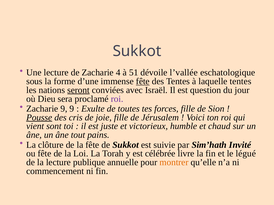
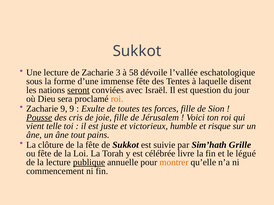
4: 4 -> 3 (118, 73)
51: 51 -> 58 (134, 73)
fête underline: present -> none (143, 81)
laquelle tentes: tentes -> disent (241, 81)
roi colour: purple -> orange (117, 99)
sont: sont -> telle (54, 126)
chaud: chaud -> risque (219, 126)
Invité: Invité -> Grille (240, 145)
publique underline: none -> present (89, 163)
